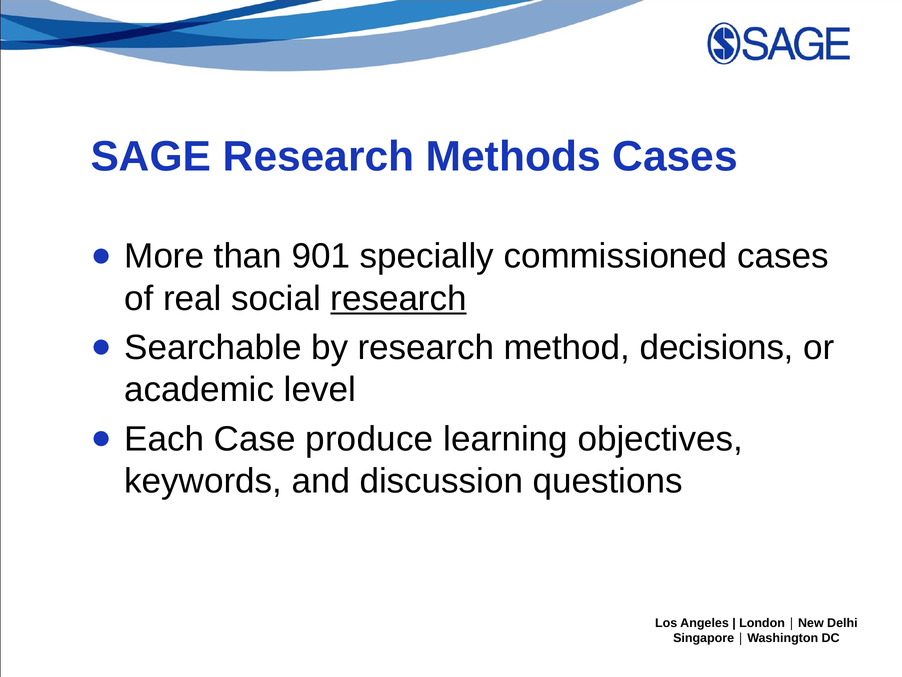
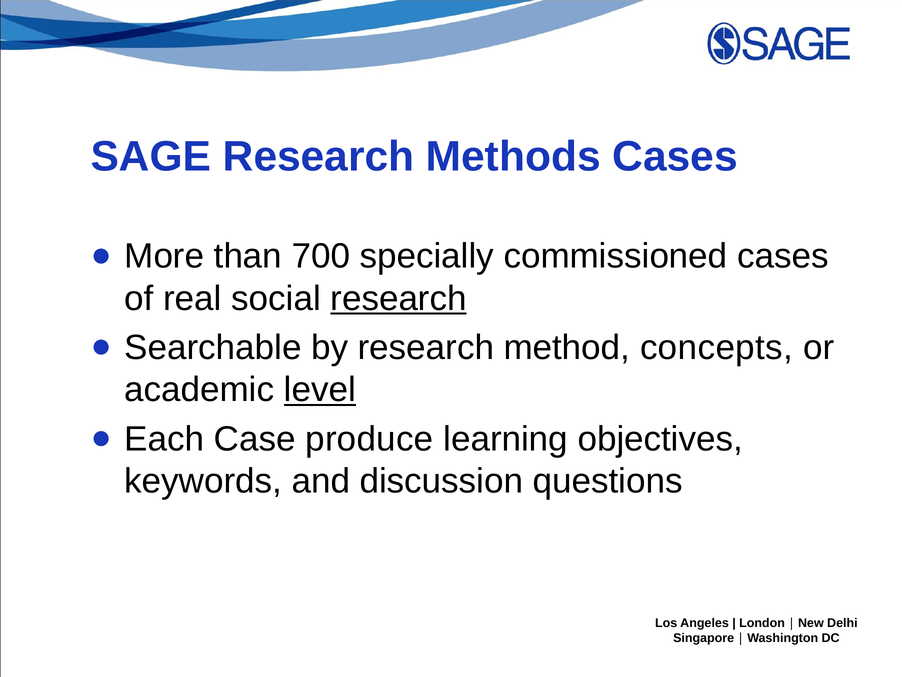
901: 901 -> 700 (321, 256)
decisions: decisions -> concepts (716, 347)
level underline: none -> present (320, 390)
